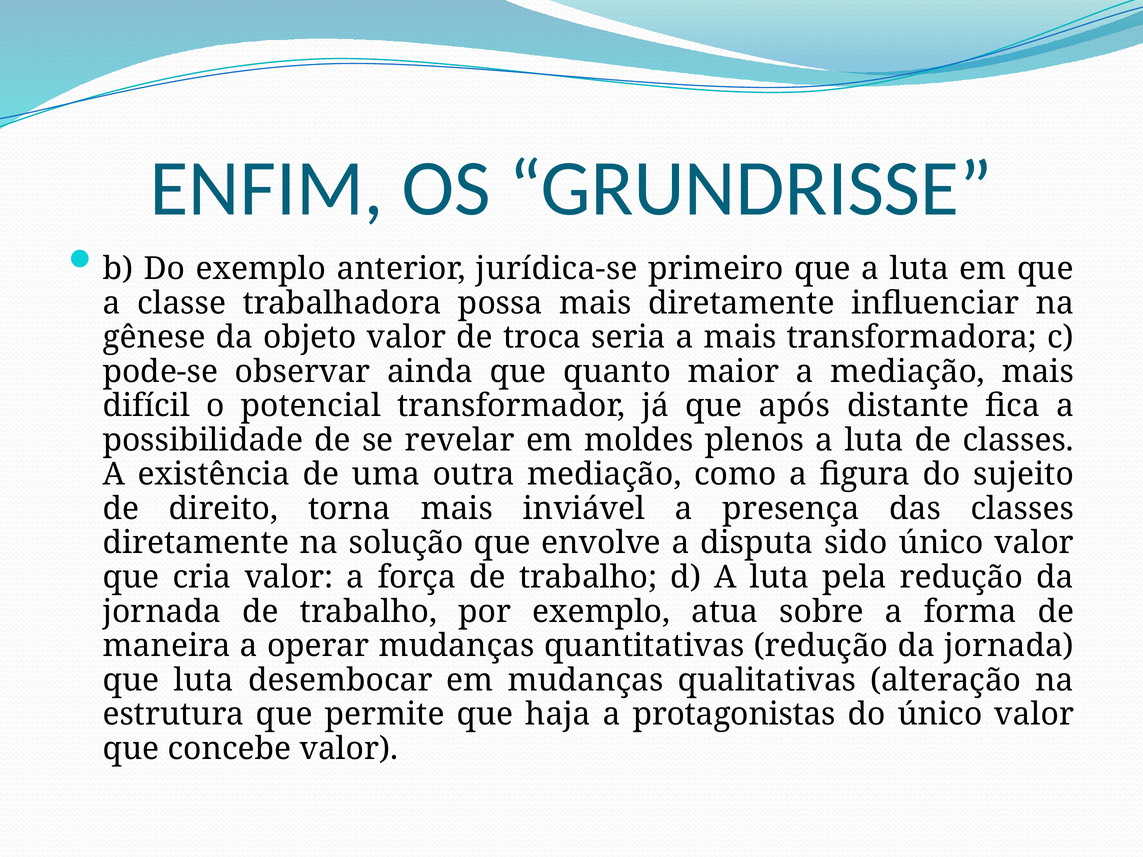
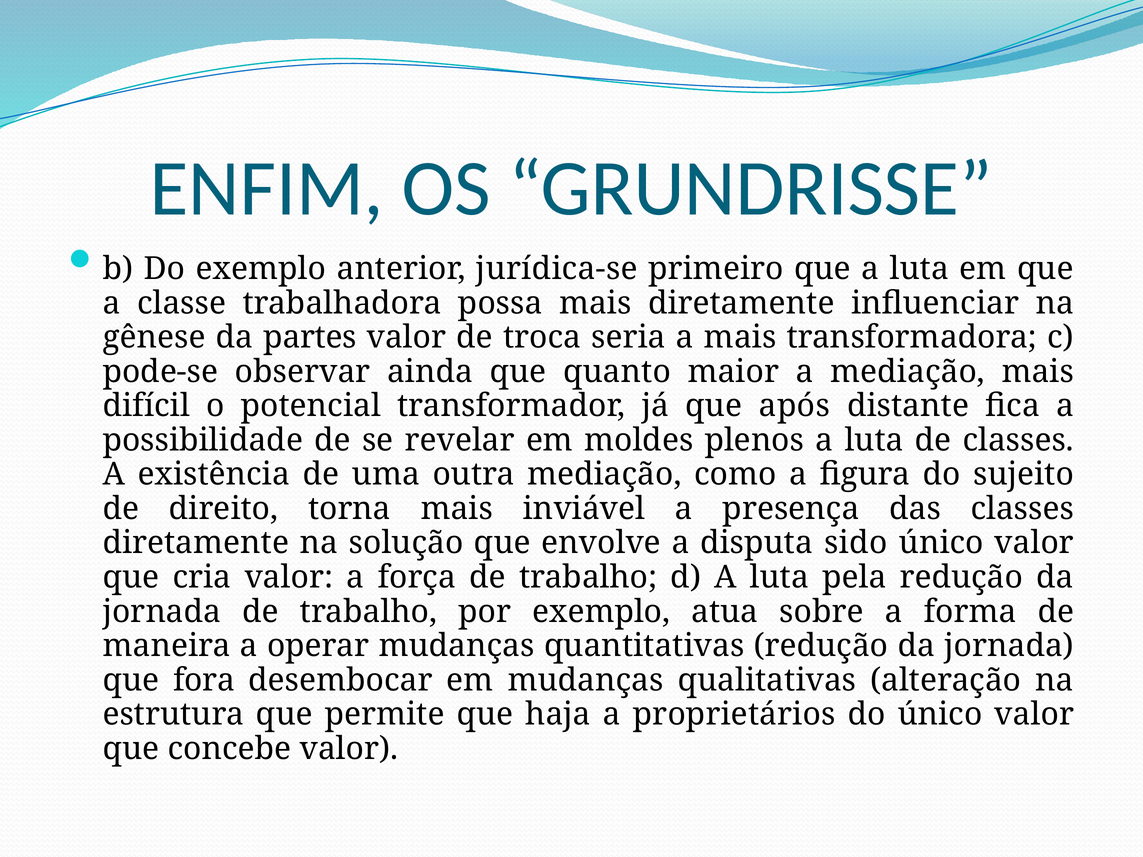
objeto: objeto -> partes (310, 337)
que luta: luta -> fora (204, 680)
protagonistas: protagonistas -> proprietários (734, 715)
